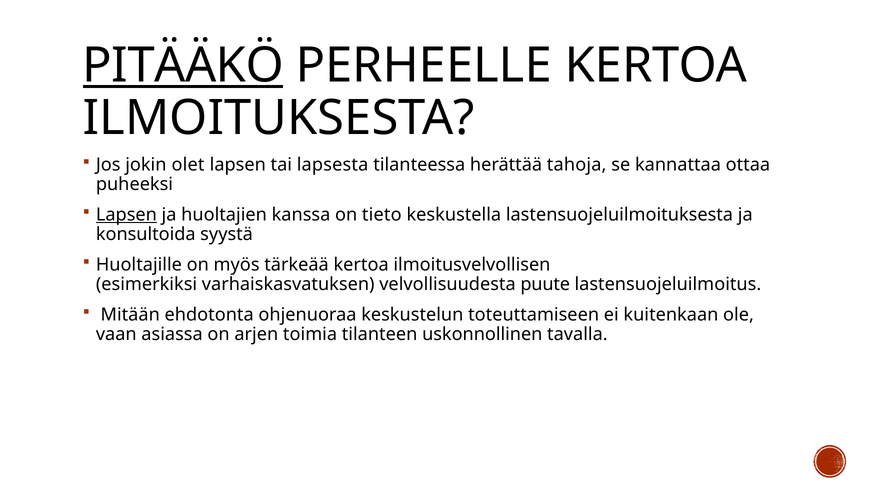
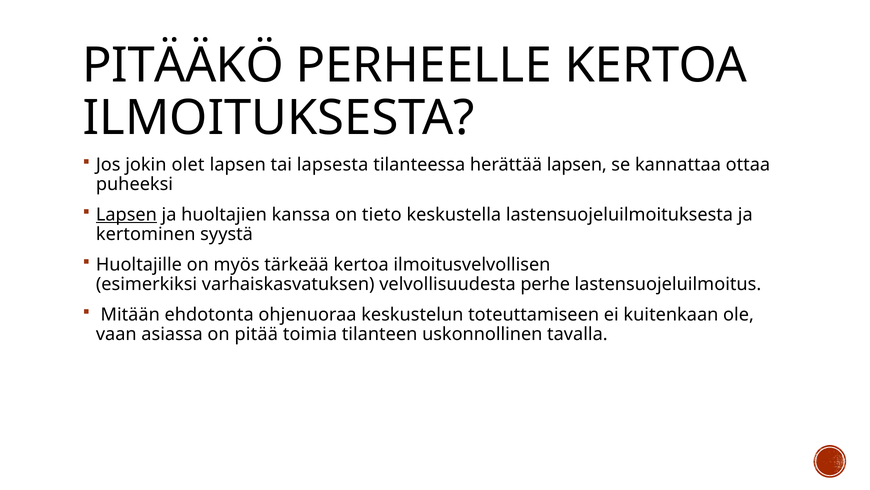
PITÄÄKÖ underline: present -> none (183, 65)
herättää tahoja: tahoja -> lapsen (577, 164)
konsultoida: konsultoida -> kertominen (146, 234)
puute: puute -> perhe (545, 284)
arjen: arjen -> pitää (256, 334)
